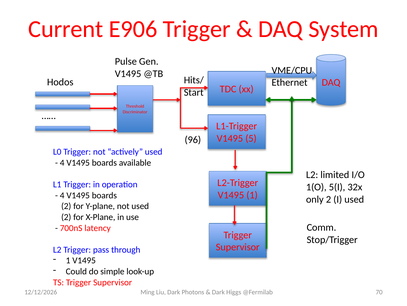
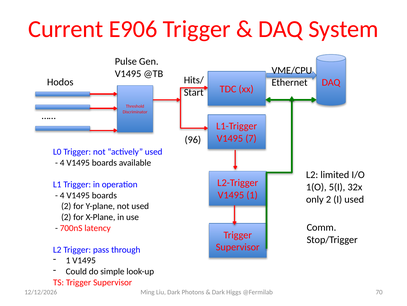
5: 5 -> 7 (251, 138)
